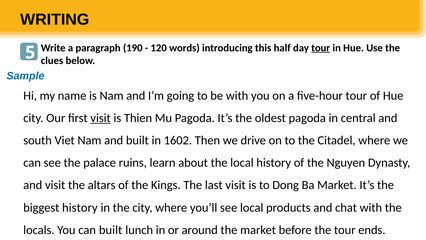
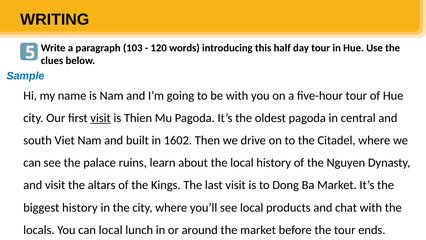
190: 190 -> 103 (133, 48)
tour underline: present -> none (321, 48)
can built: built -> local (111, 230)
